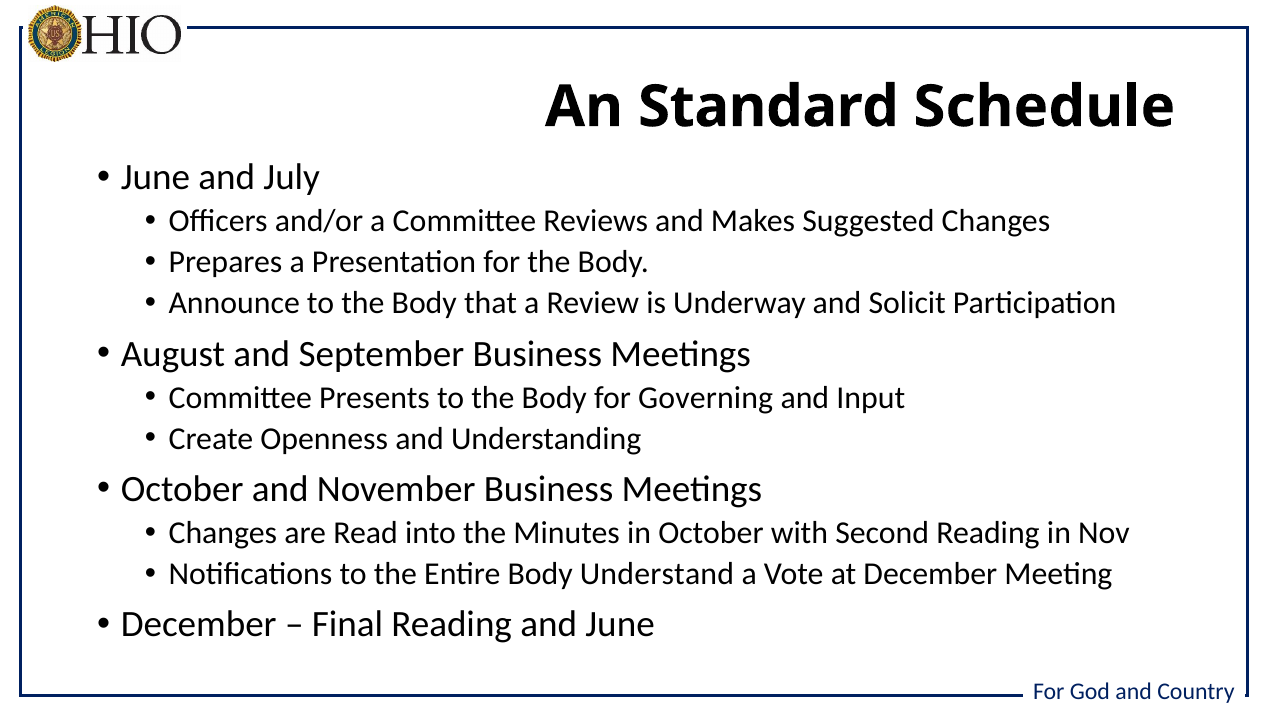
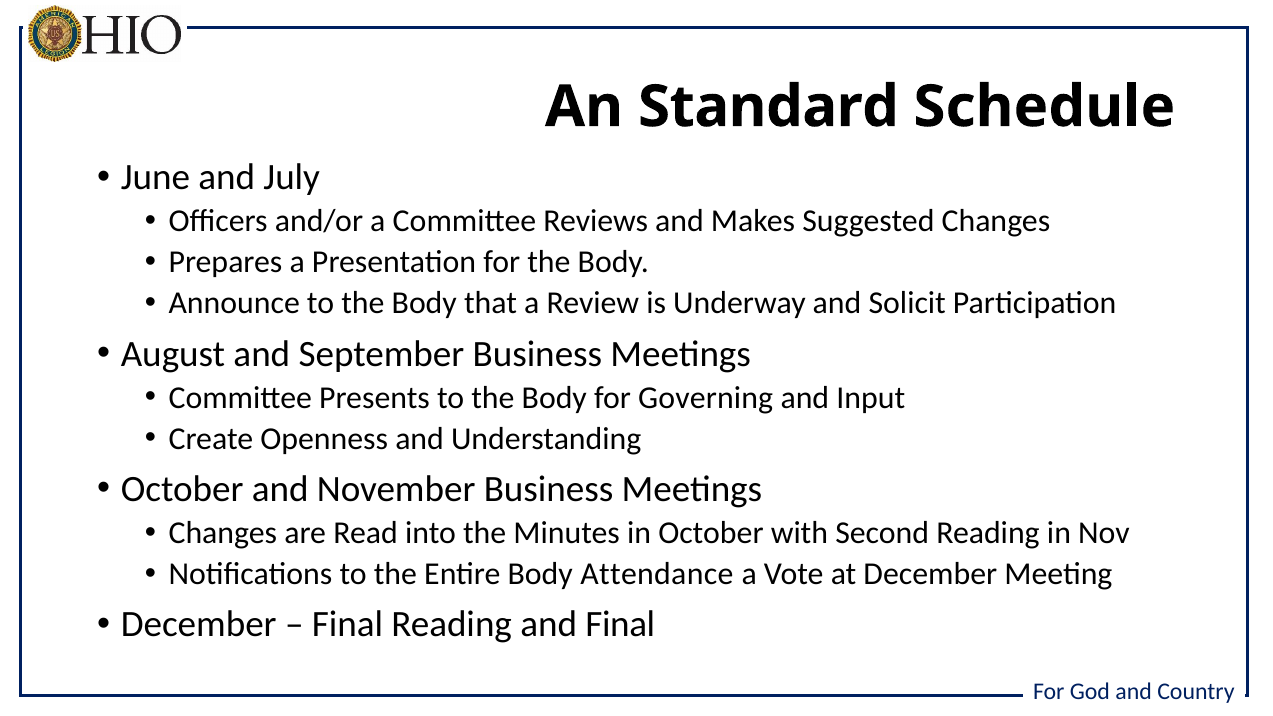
Understand: Understand -> Attendance (657, 574)
and June: June -> Final (620, 624)
